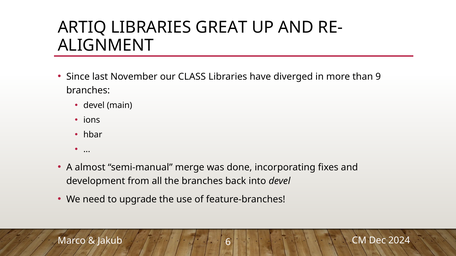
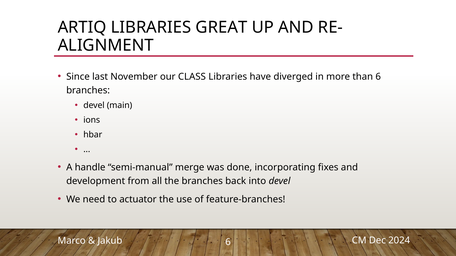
than 9: 9 -> 6 (378, 77)
almost: almost -> handle (90, 168)
upgrade: upgrade -> actuator (138, 200)
